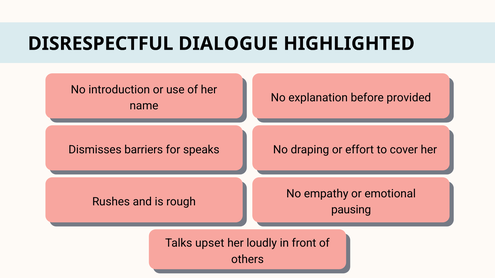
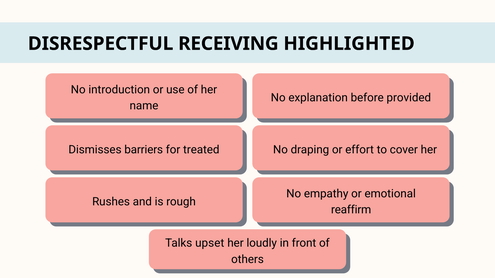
DIALOGUE: DIALOGUE -> RECEIVING (228, 44)
speaks: speaks -> treated (201, 150)
pausing: pausing -> reaffirm (351, 210)
